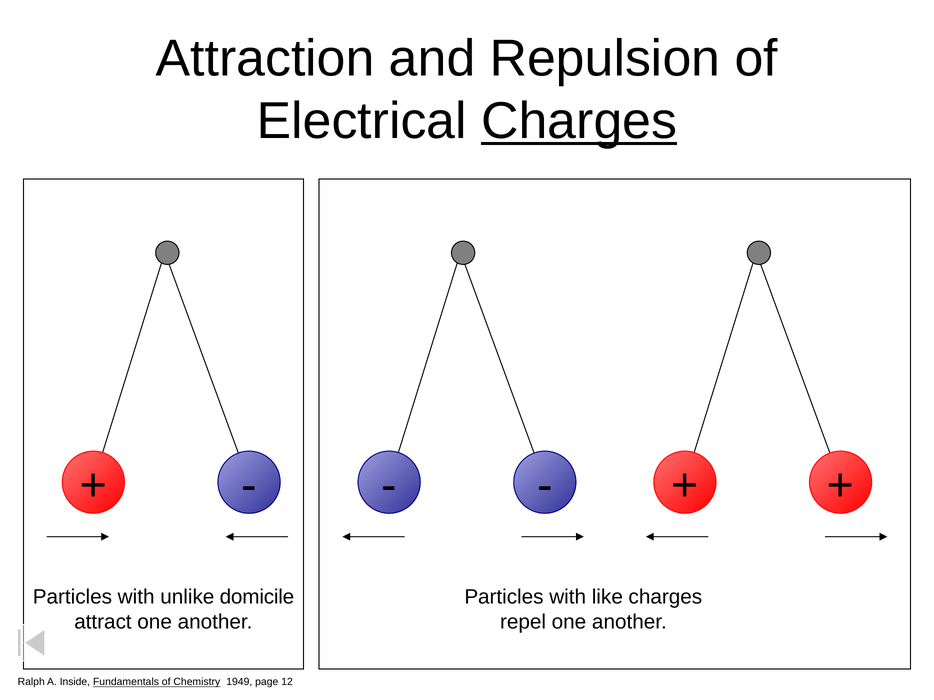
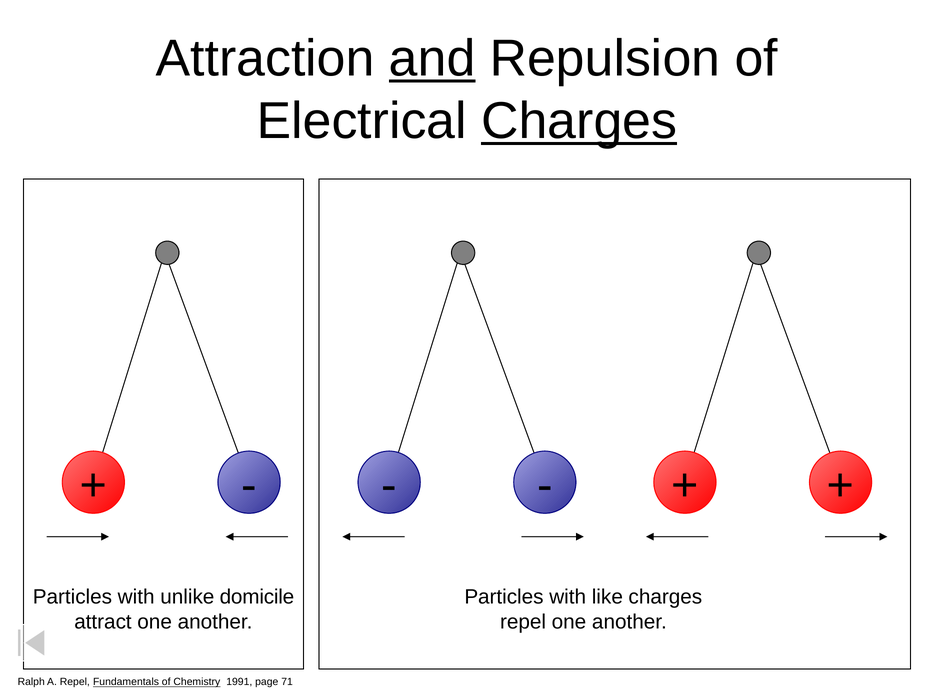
and underline: none -> present (432, 59)
A Inside: Inside -> Repel (75, 682)
1949: 1949 -> 1991 (239, 682)
12: 12 -> 71 (287, 682)
